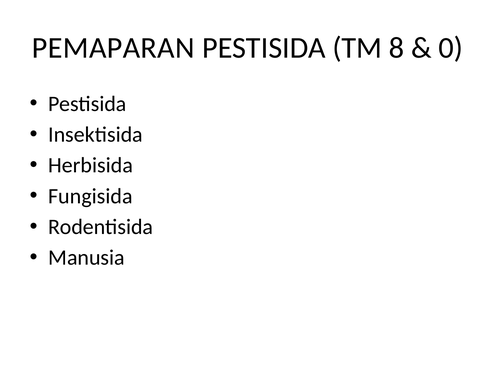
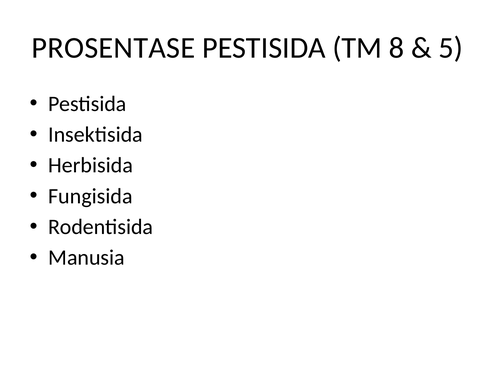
PEMAPARAN: PEMAPARAN -> PROSENTASE (113, 48)
0: 0 -> 5 (451, 48)
